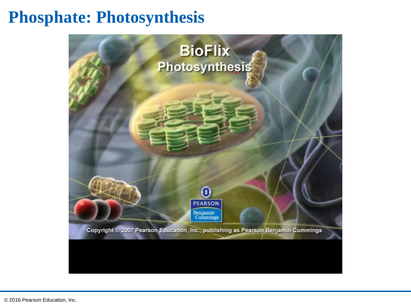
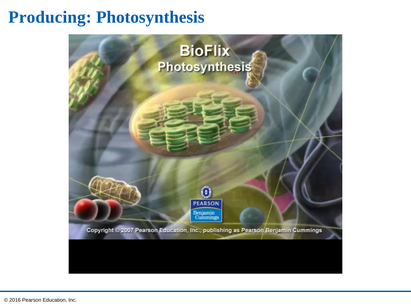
Phosphate: Phosphate -> Producing (50, 17)
